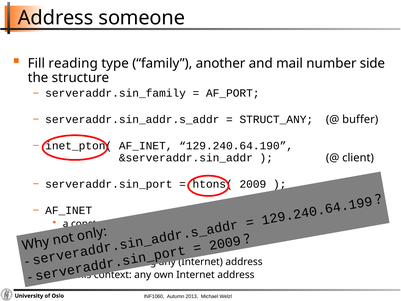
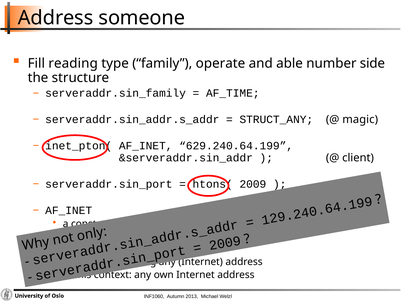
another: another -> operate (220, 63)
mail: mail -> able (290, 63)
AF_PORT: AF_PORT -> AF_TIME (233, 93)
buffer: buffer -> magic (360, 119)
129.240.64.190: 129.240.64.190 -> 629.240.64.199 (236, 146)
